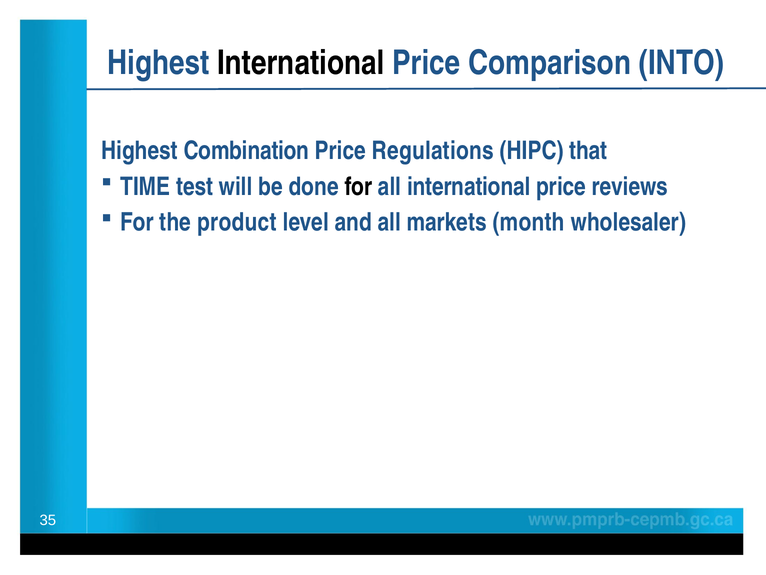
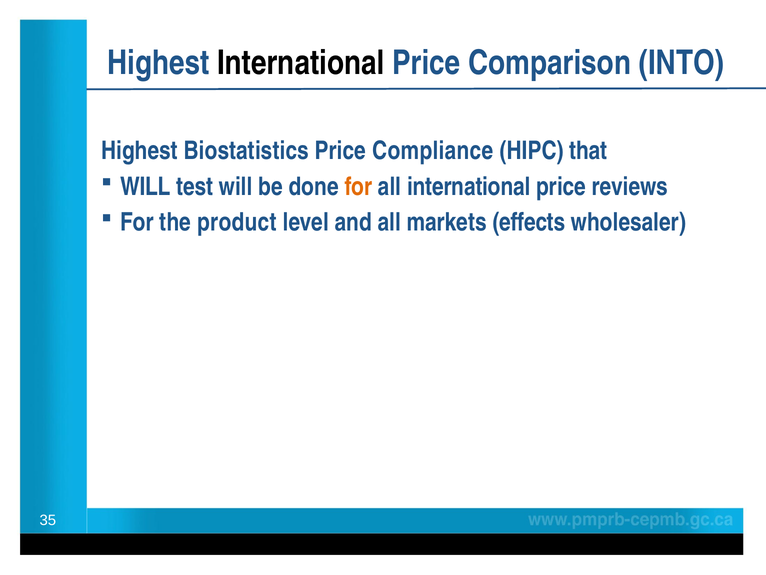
Combination: Combination -> Biostatistics (246, 151)
Regulations: Regulations -> Compliance (433, 151)
TIME: TIME -> WILL (145, 187)
for colour: black -> orange (358, 187)
month: month -> effects (529, 222)
